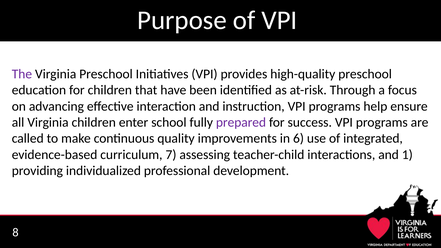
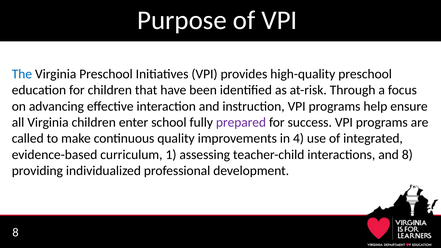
The colour: purple -> blue (22, 74)
6: 6 -> 4 (299, 139)
7: 7 -> 1 (171, 155)
and 1: 1 -> 8 (407, 155)
